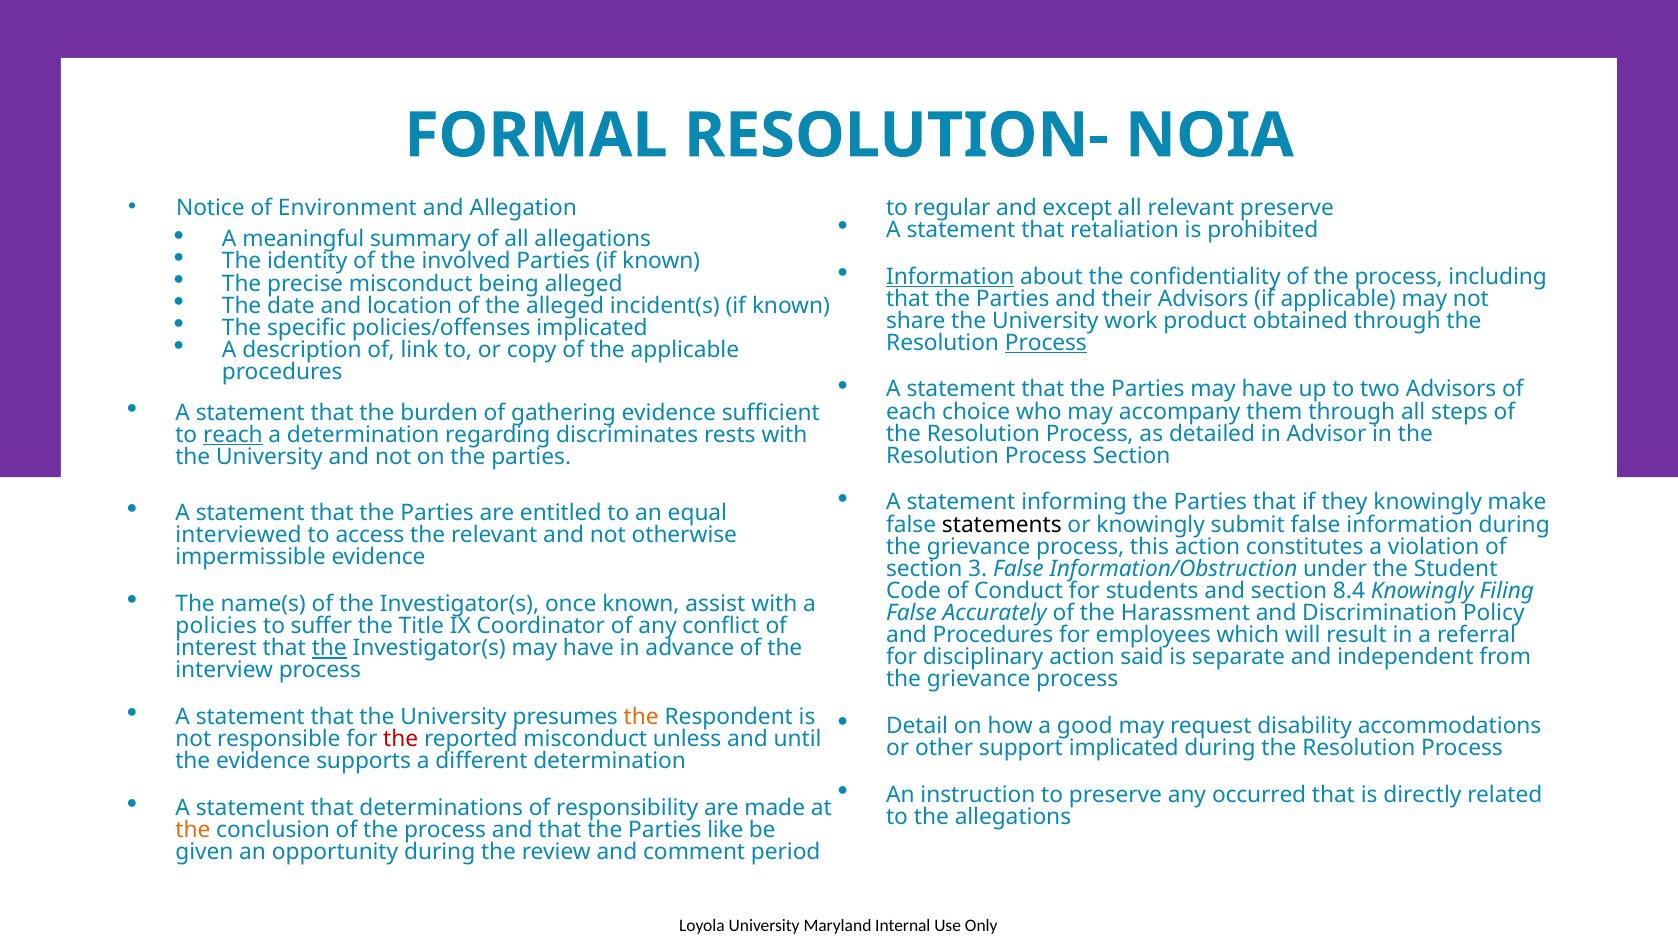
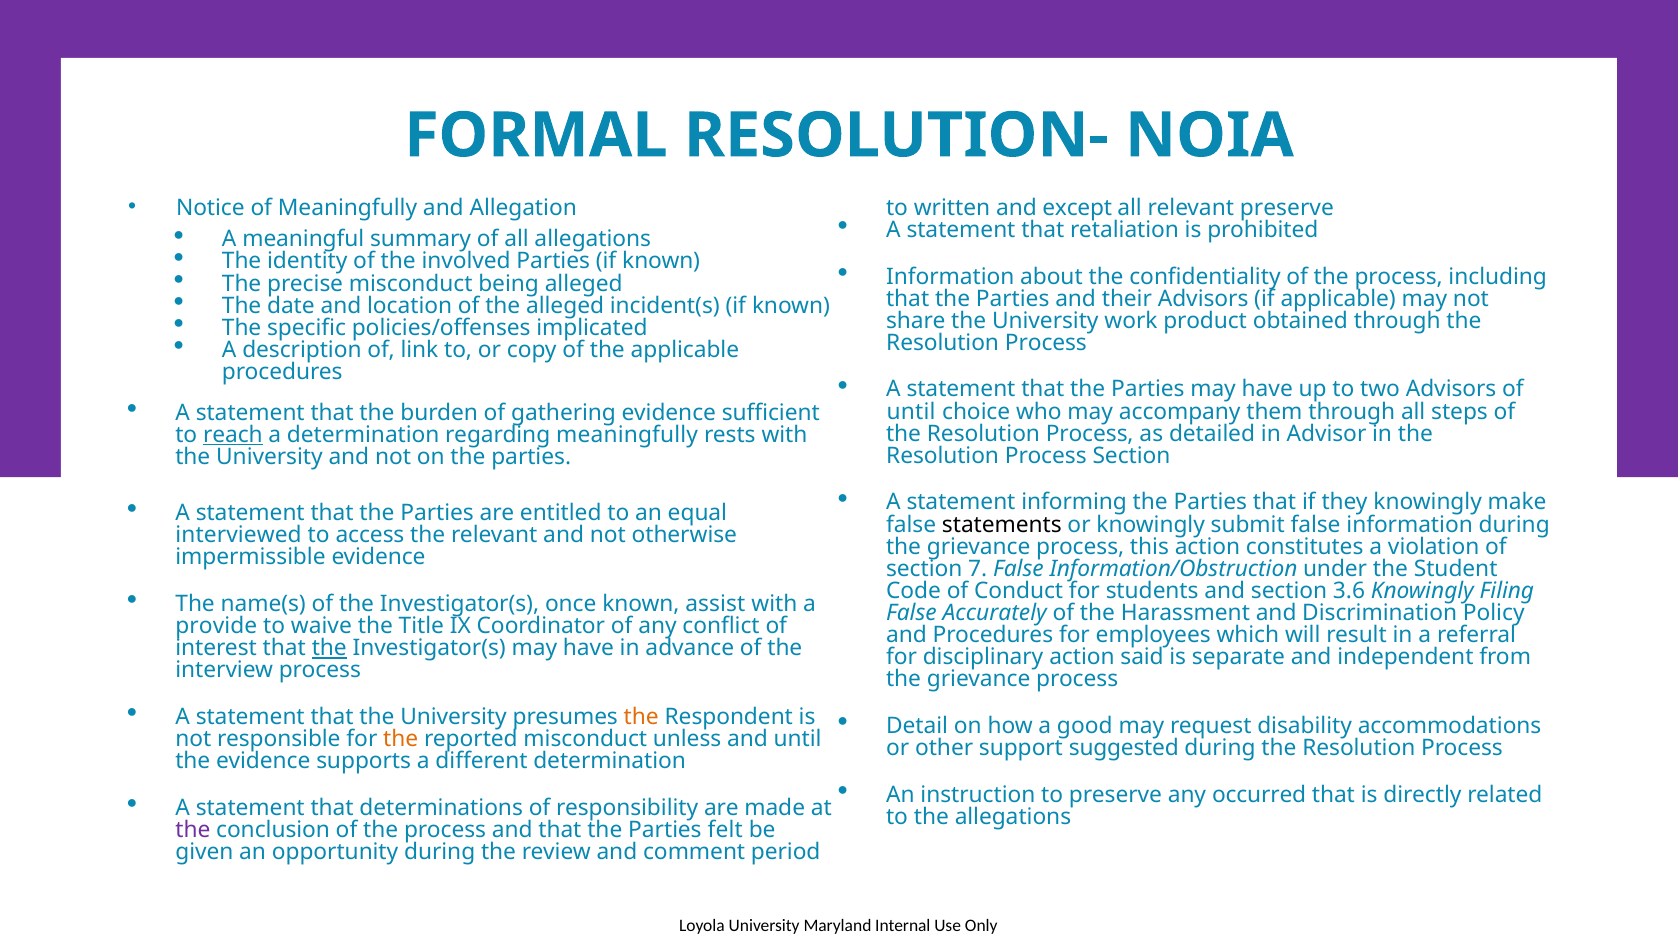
of Environment: Environment -> Meaningfully (347, 208)
regular: regular -> written (952, 208)
Information underline: present -> none (950, 276)
Process underline: present -> none (1046, 343)
each: each -> until (911, 412)
regarding discriminates: discriminates -> meaningfully (627, 435)
3: 3 -> 7 (978, 569)
8.4: 8.4 -> 3.6 (1349, 591)
policies: policies -> provide (216, 626)
suffer: suffer -> waive (321, 626)
the colour: red -> orange (401, 739)
support implicated: implicated -> suggested (1124, 748)
the colour: orange -> purple (193, 830)
like: like -> felt (725, 830)
